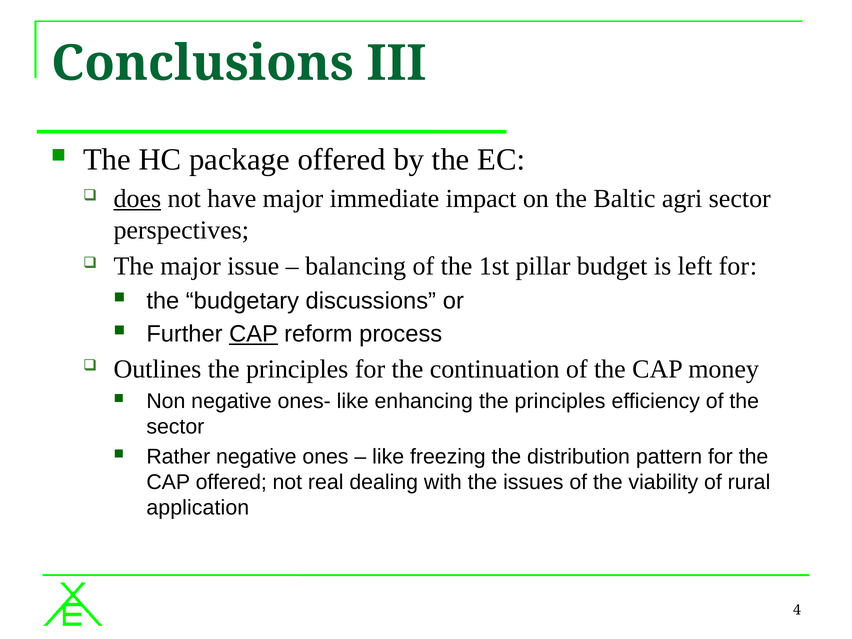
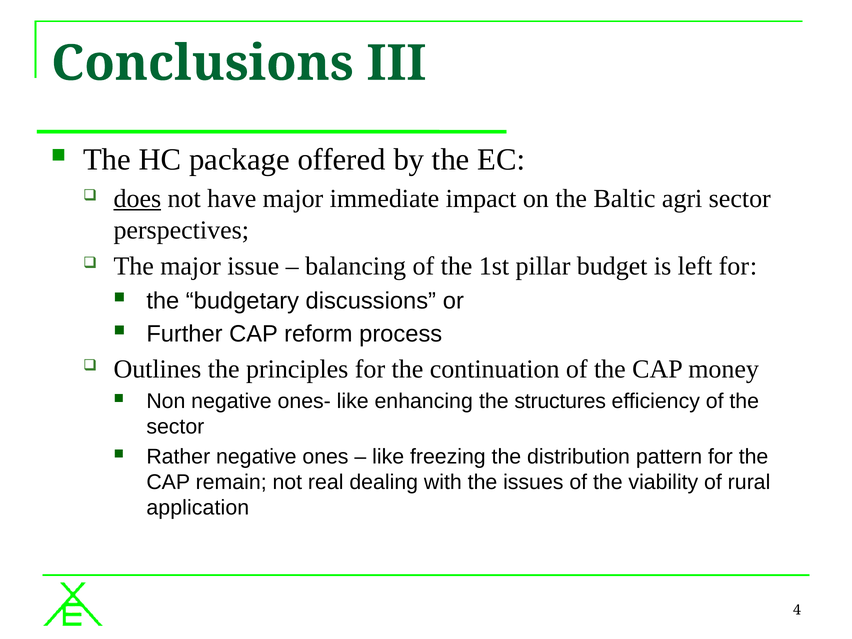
CAP underline: present -> none (254, 334)
enhancing the principles: principles -> structures (560, 401)
CAP offered: offered -> remain (231, 482)
